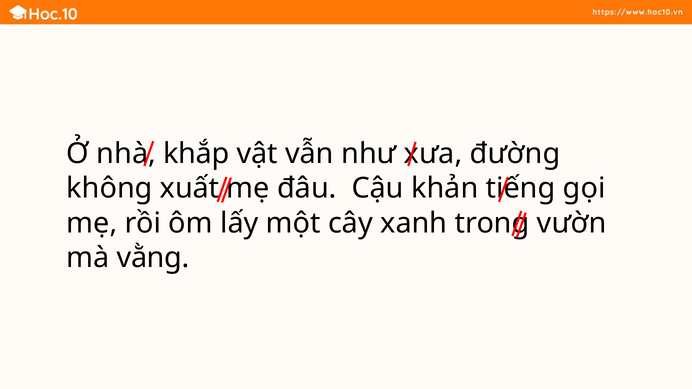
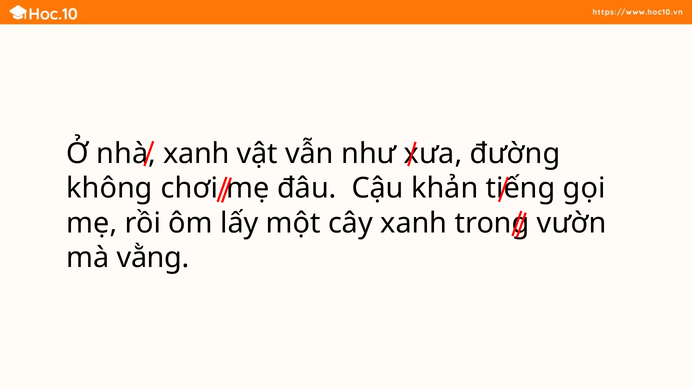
khắp: khắp -> xanh (196, 154)
xuất: xuất -> chơi (189, 189)
